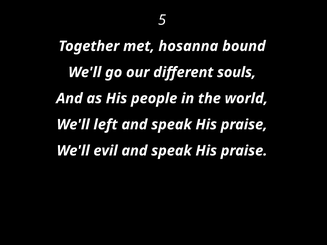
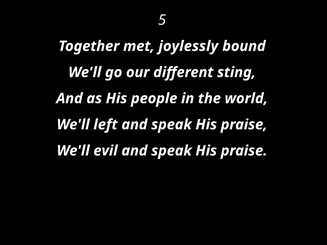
hosanna: hosanna -> joylessly (188, 46)
souls: souls -> sting (236, 72)
